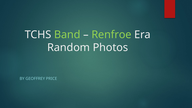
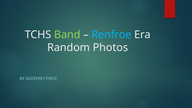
Renfroe colour: light green -> light blue (111, 35)
